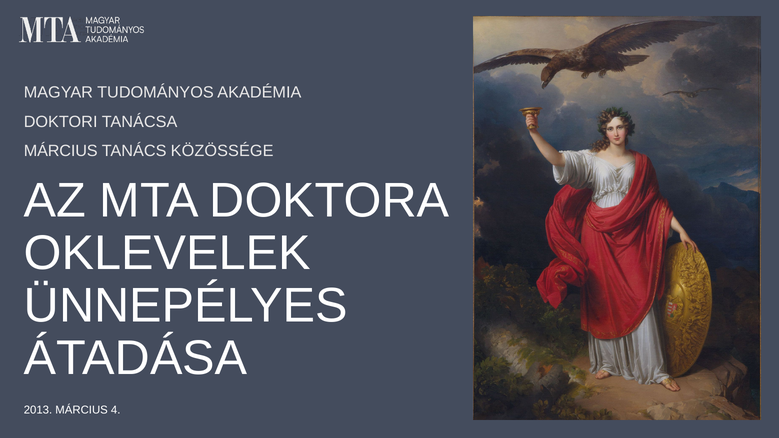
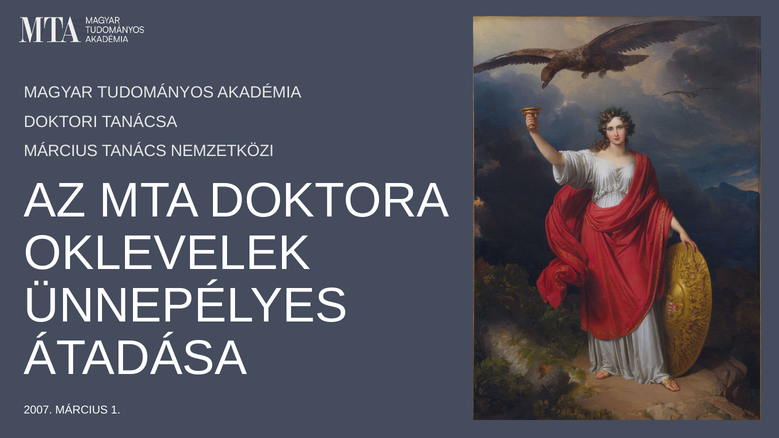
KÖZÖSSÉGE: KÖZÖSSÉGE -> NEMZETKÖZI (222, 151)
2013: 2013 -> 2007 (38, 410)
4: 4 -> 1 (116, 410)
